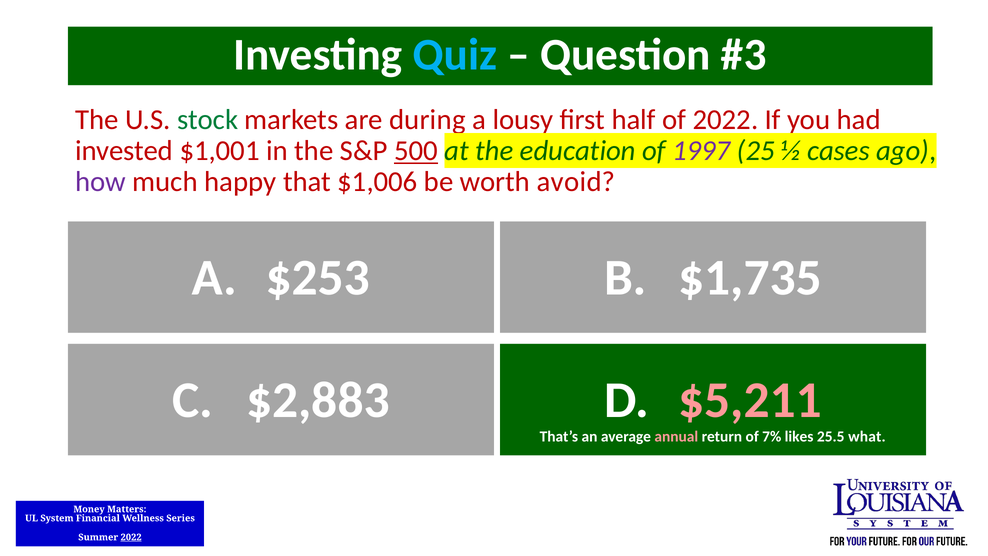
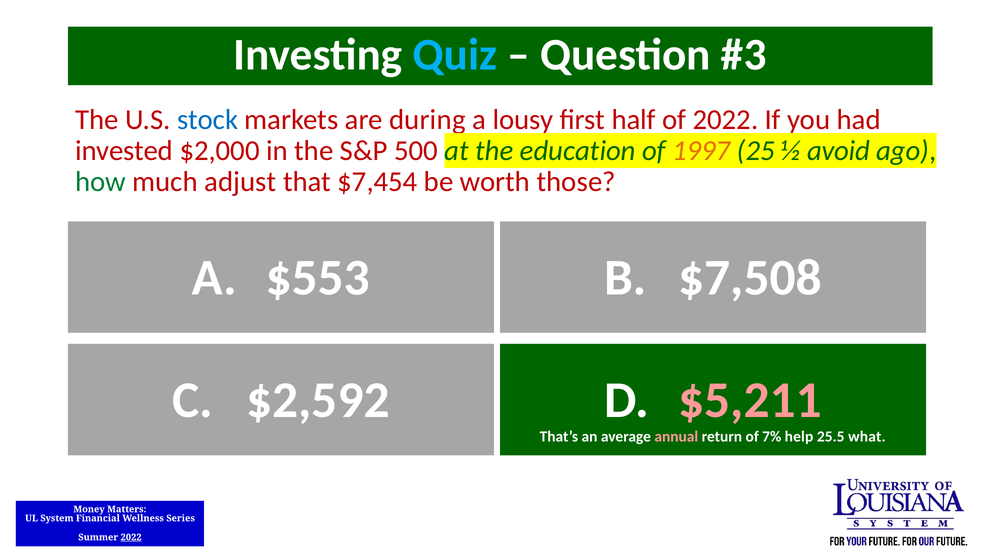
stock colour: green -> blue (208, 120)
$1,001: $1,001 -> $2,000 (220, 151)
500 underline: present -> none (416, 151)
1997 colour: purple -> orange (701, 151)
cases: cases -> avoid (839, 151)
how colour: purple -> green (101, 182)
happy: happy -> adjust (240, 182)
$1,006: $1,006 -> $7,454 (377, 182)
avoid: avoid -> those (576, 182)
$253: $253 -> $553 (318, 278)
$1,735: $1,735 -> $7,508 (750, 278)
$2,883: $2,883 -> $2,592 (318, 400)
likes: likes -> help (799, 436)
